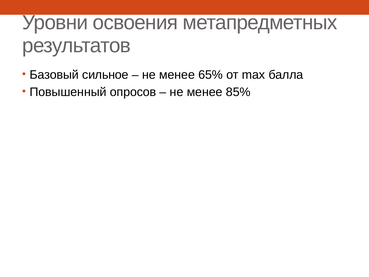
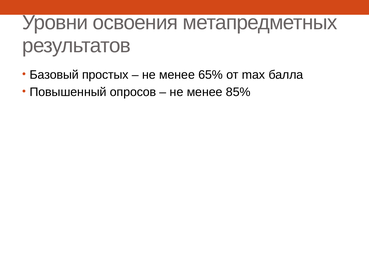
сильное: сильное -> простых (105, 75)
